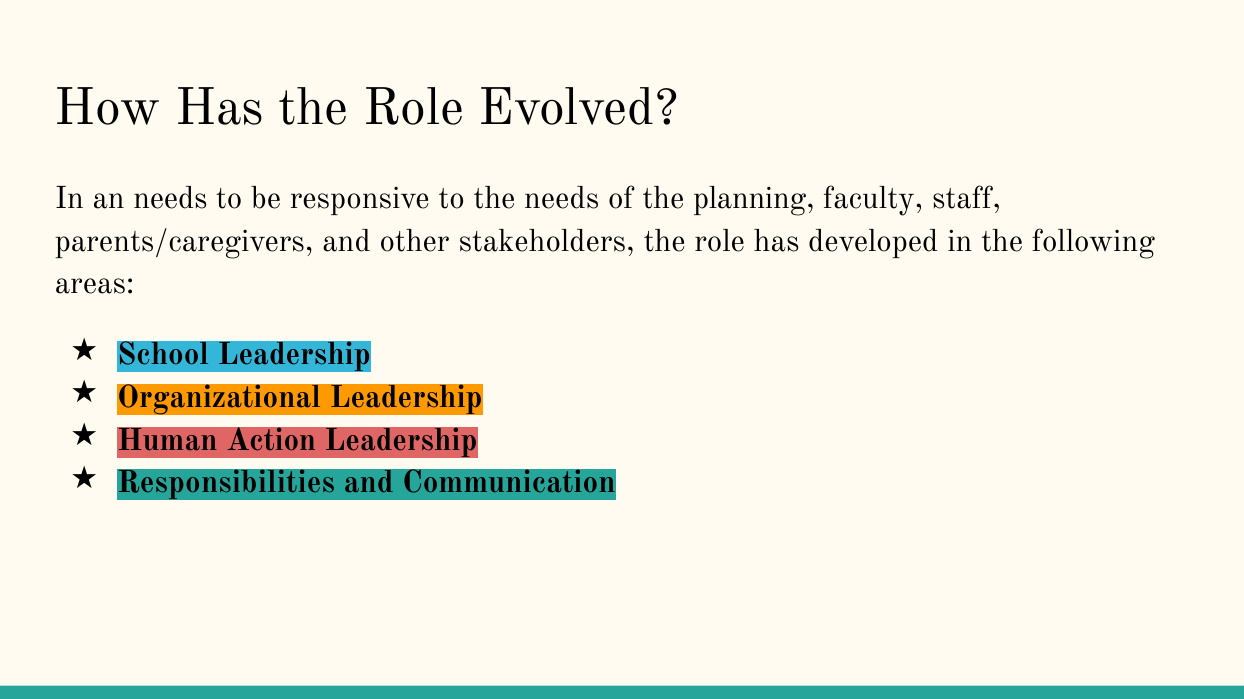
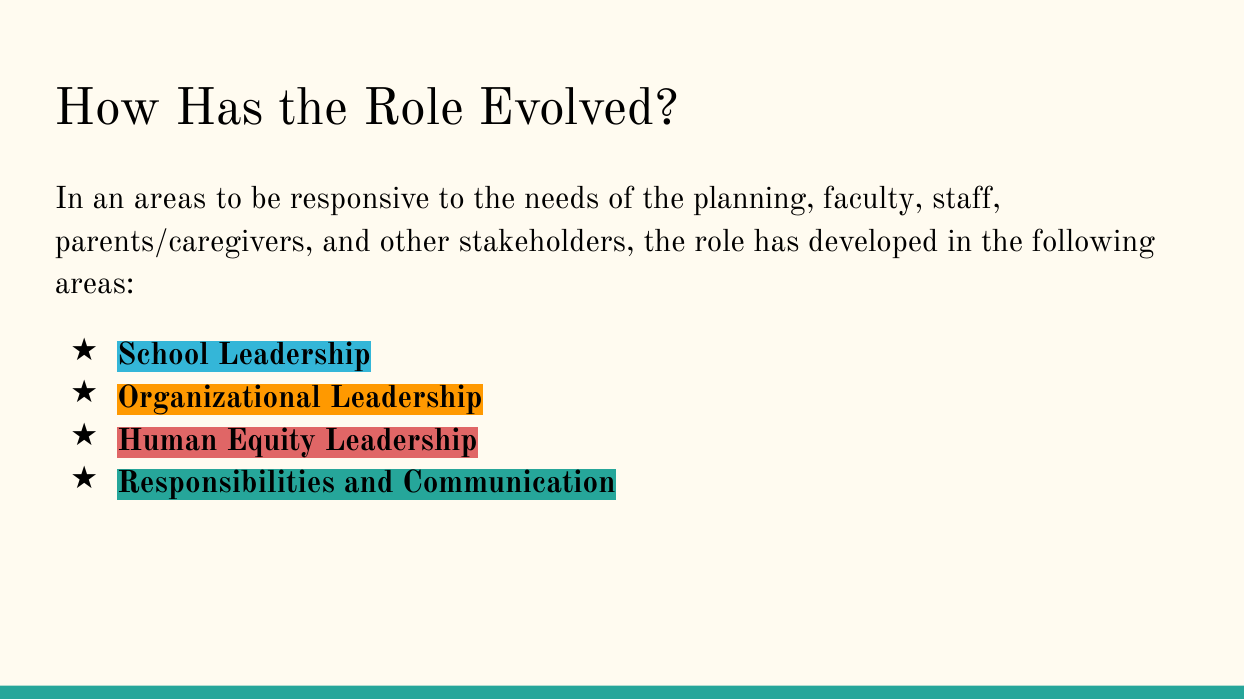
an needs: needs -> areas (170, 198)
Action: Action -> Equity (271, 440)
